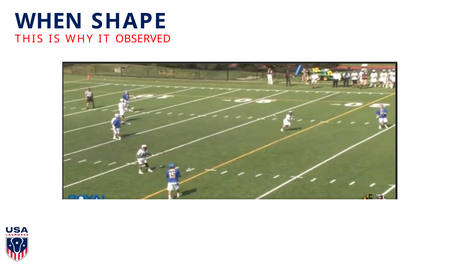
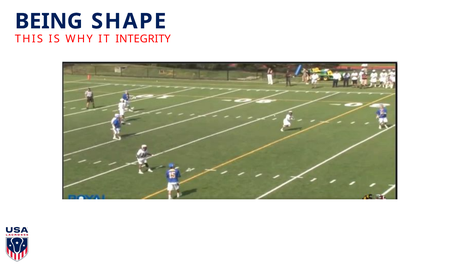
WHEN: WHEN -> BEING (49, 21)
OBSERVED: OBSERVED -> INTEGRITY (143, 39)
